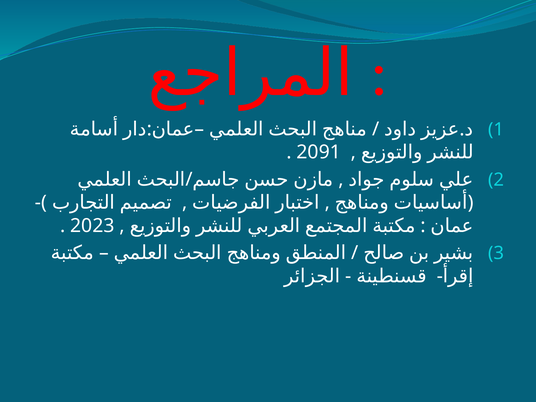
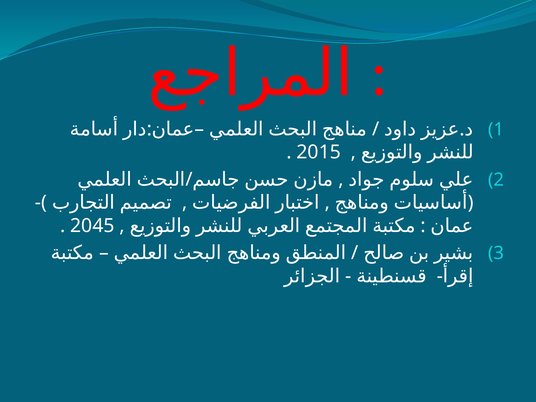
2091: 2091 -> 2015 (319, 152)
2023: 2023 -> 2045 (92, 226)
